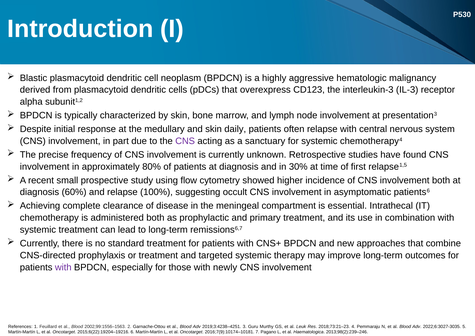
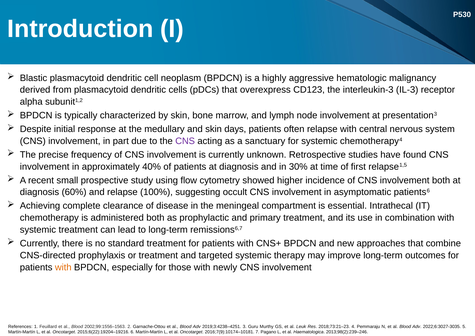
daily: daily -> days (235, 129)
80%: 80% -> 40% (152, 167)
with colour: purple -> orange (63, 267)
